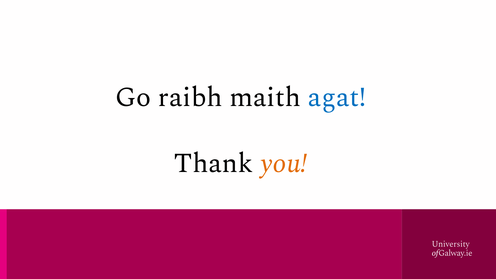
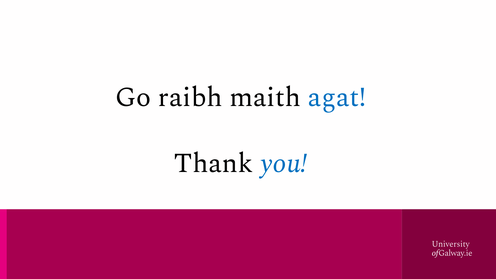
you colour: orange -> blue (284, 163)
